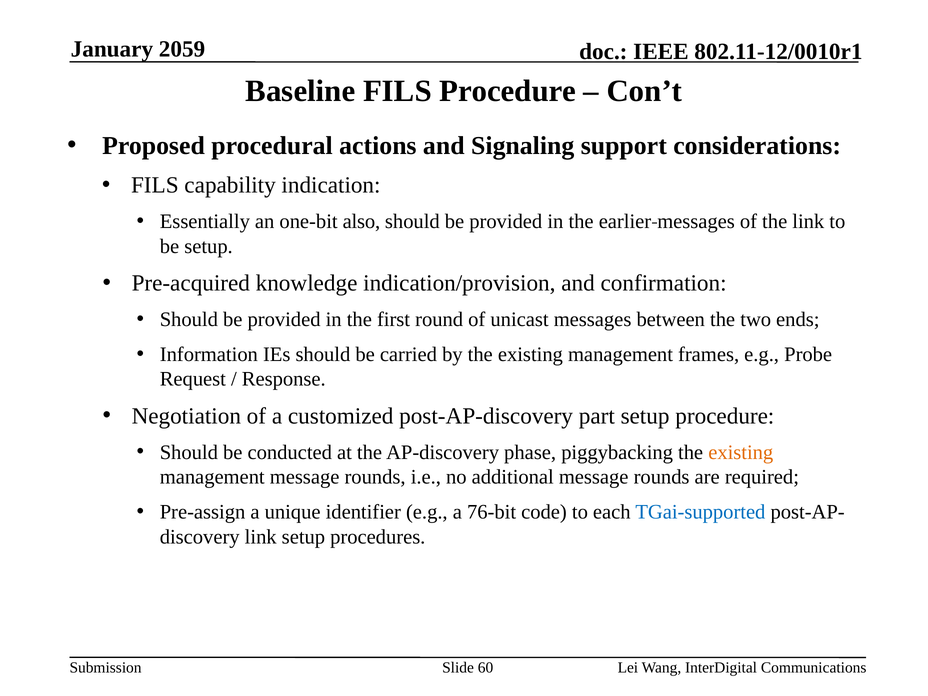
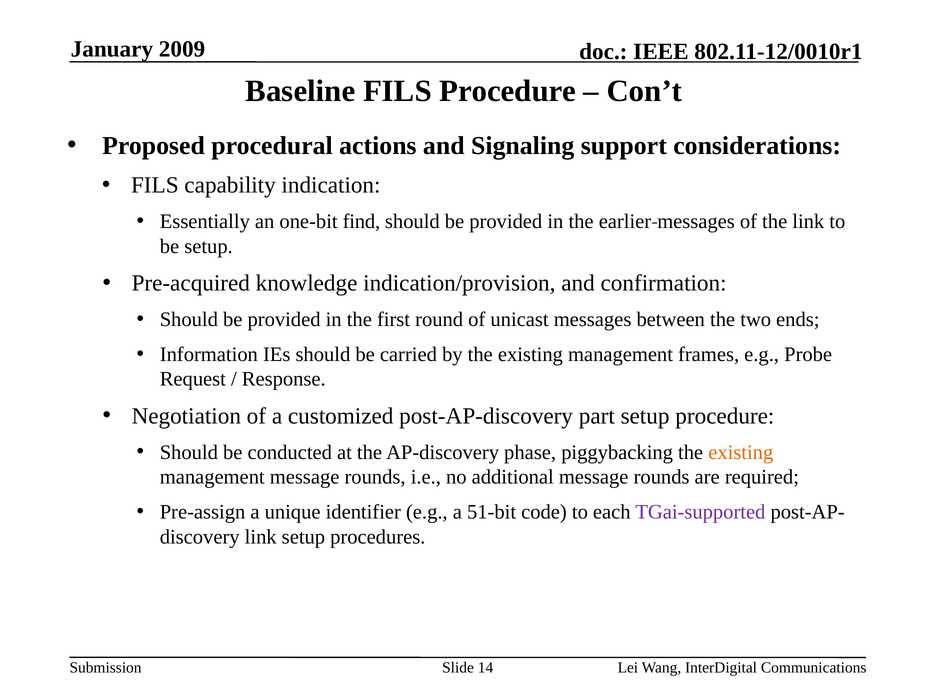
2059: 2059 -> 2009 (182, 49)
also: also -> find (361, 222)
76-bit: 76-bit -> 51-bit (492, 512)
TGai-supported colour: blue -> purple (700, 512)
60: 60 -> 14 (486, 668)
